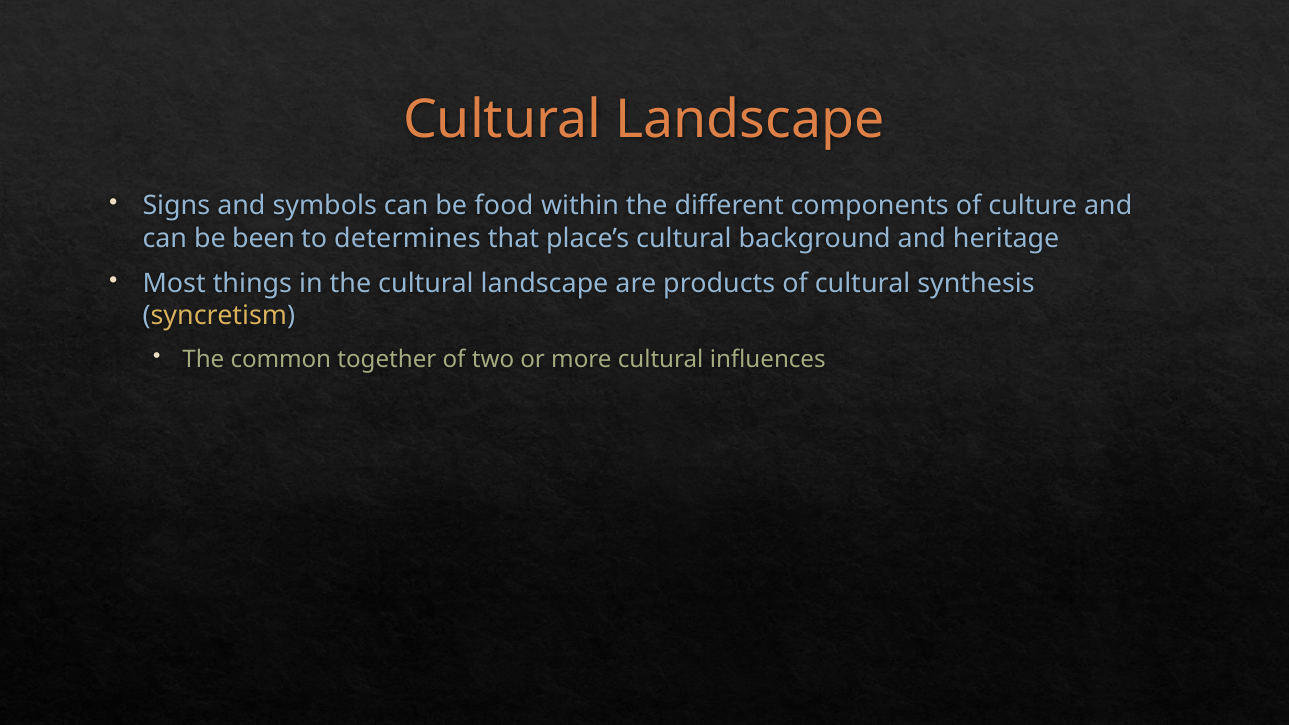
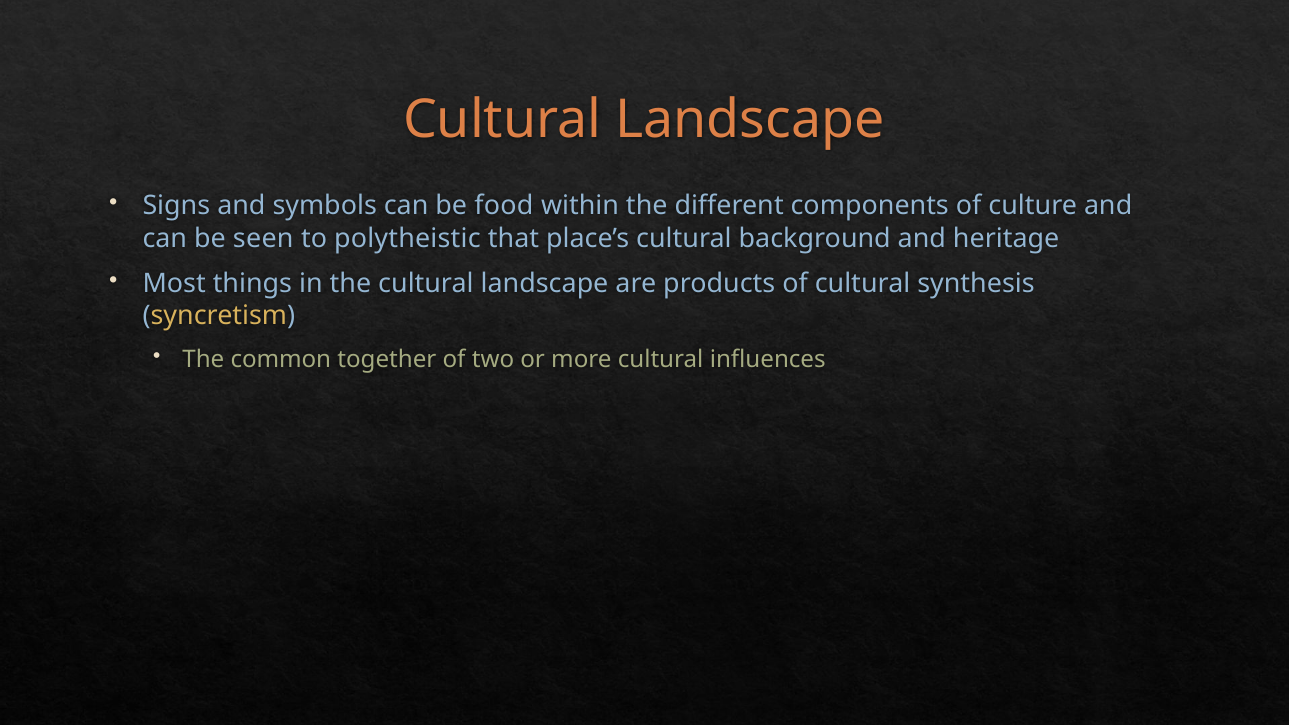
been: been -> seen (263, 238)
determines: determines -> polytheistic (407, 238)
